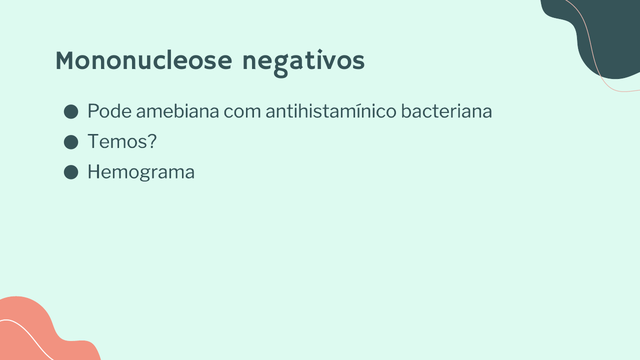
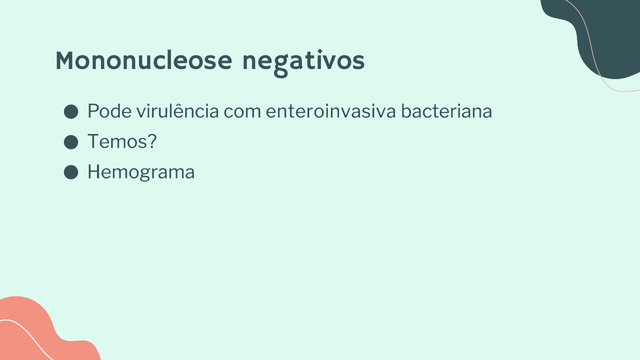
amebiana: amebiana -> virulência (178, 111)
antihistamínico: antihistamínico -> enteroinvasiva (331, 111)
